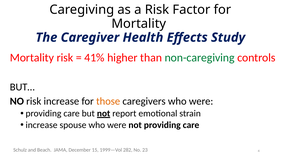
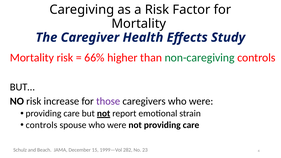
41%: 41% -> 66% (94, 58)
those colour: orange -> purple (108, 101)
increase: increase -> controls (42, 125)
